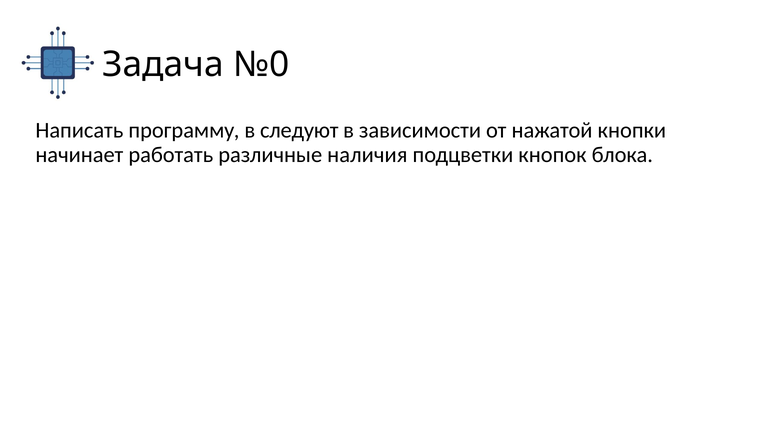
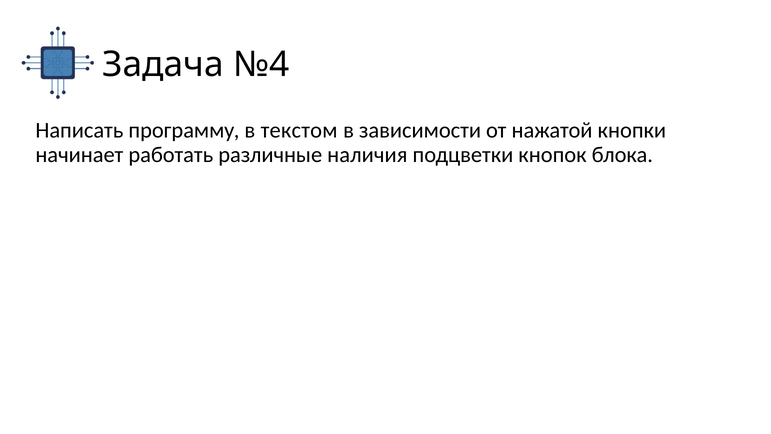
№0: №0 -> №4 (261, 65)
следуют: следуют -> текстом (299, 130)
